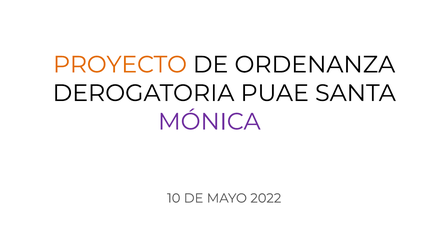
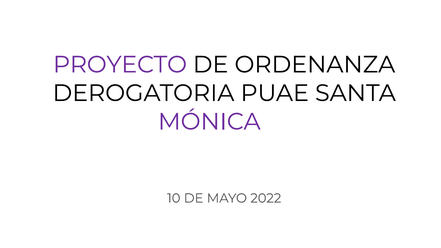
PROYECTO colour: orange -> purple (120, 65)
